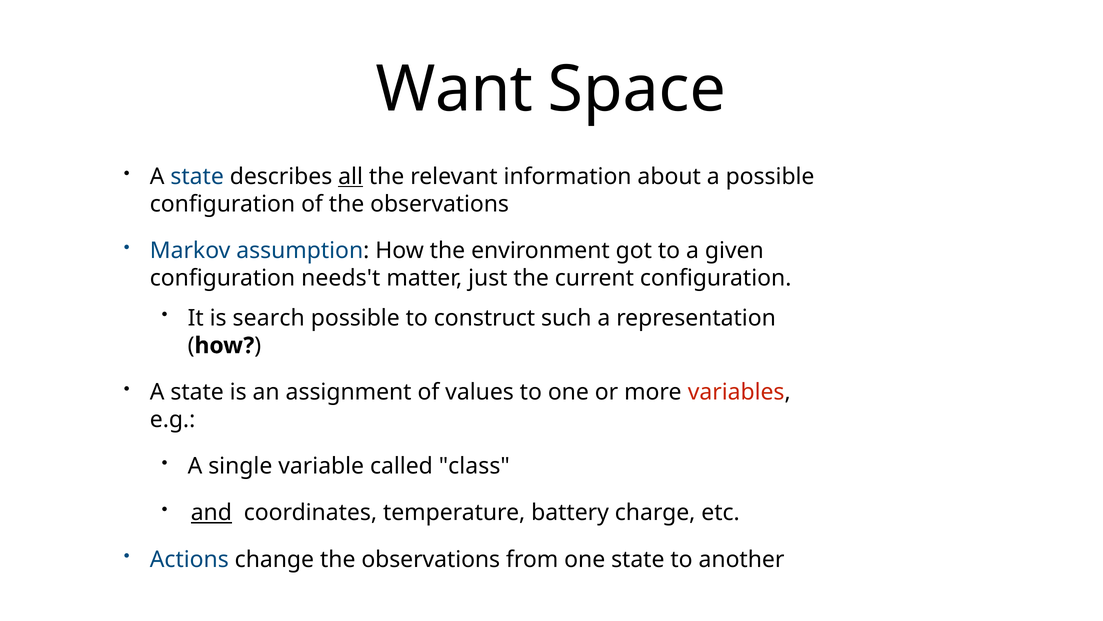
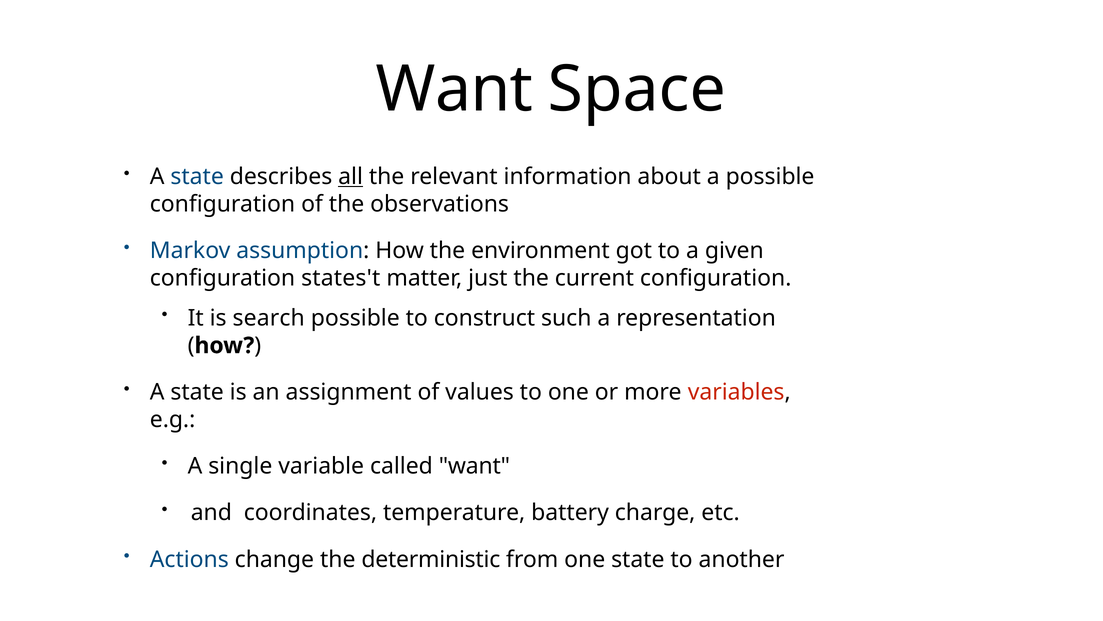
needs't: needs't -> states't (341, 278)
called class: class -> want (474, 466)
and underline: present -> none (211, 512)
change the observations: observations -> deterministic (431, 559)
